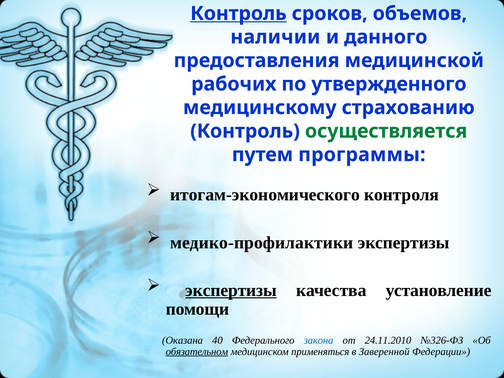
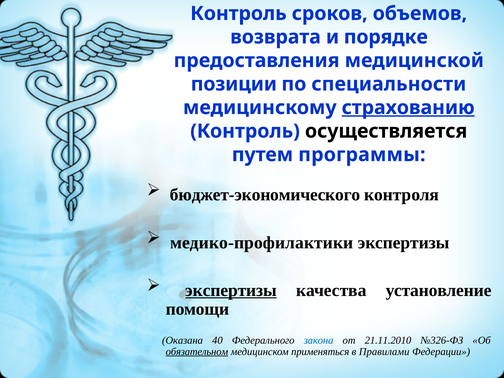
Контроль underline: present -> none (238, 13)
наличии: наличии -> возврата (276, 37)
данного: данного -> порядке (386, 37)
рабочих: рабочих -> позиции (234, 84)
утвержденного: утвержденного -> специальности (389, 84)
страхованию underline: none -> present (408, 108)
осуществляется colour: green -> black (386, 131)
итогам-экономического: итогам-экономического -> бюджет-экономического (265, 195)
24.11.2010: 24.11.2010 -> 21.11.2010 (388, 340)
Заверенной: Заверенной -> Правилами (384, 352)
